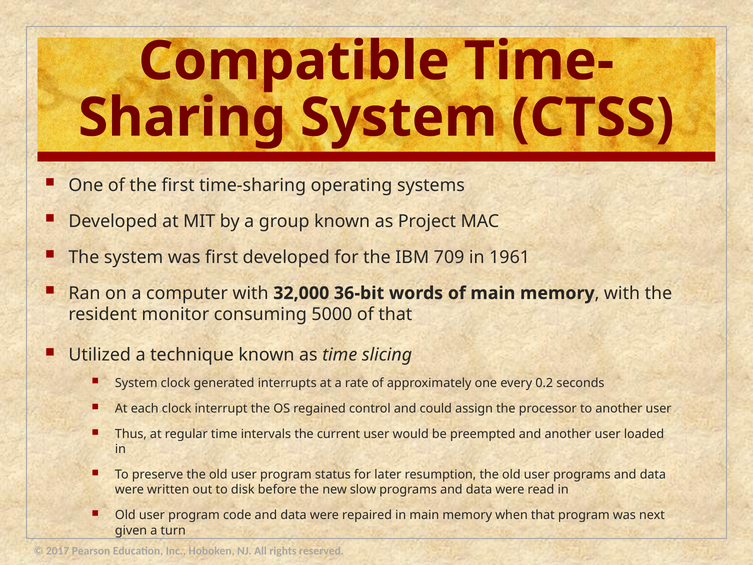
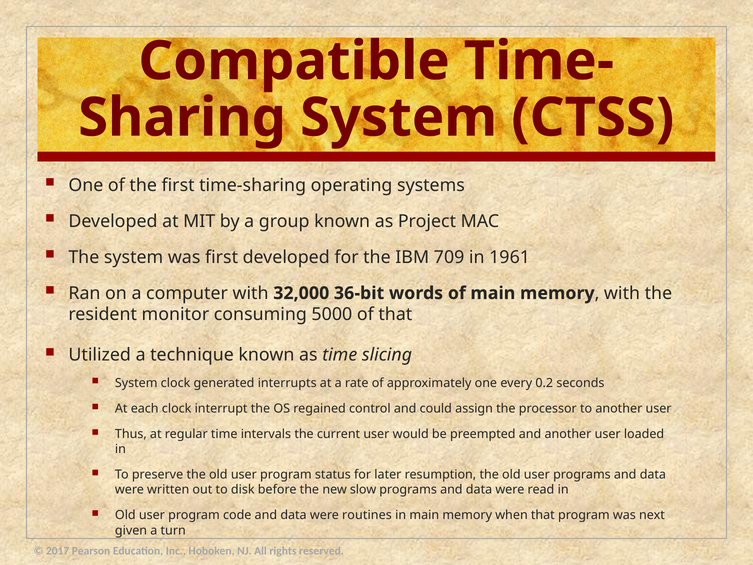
repaired: repaired -> routines (367, 515)
